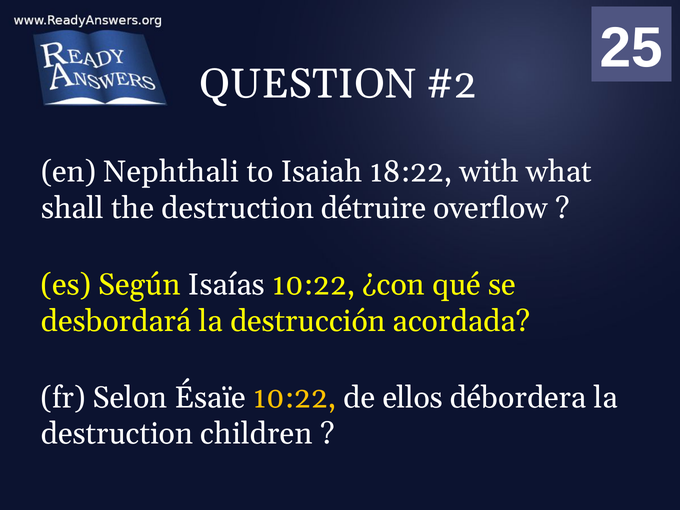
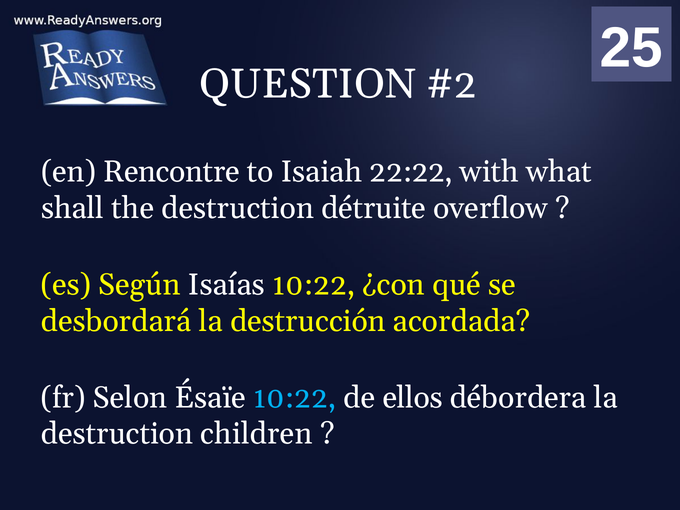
Nephthali: Nephthali -> Rencontre (171, 172)
18:22: 18:22 -> 22:22 (411, 172)
détruire: détruire -> détruite (374, 208)
10:22 colour: yellow -> light blue (295, 398)
